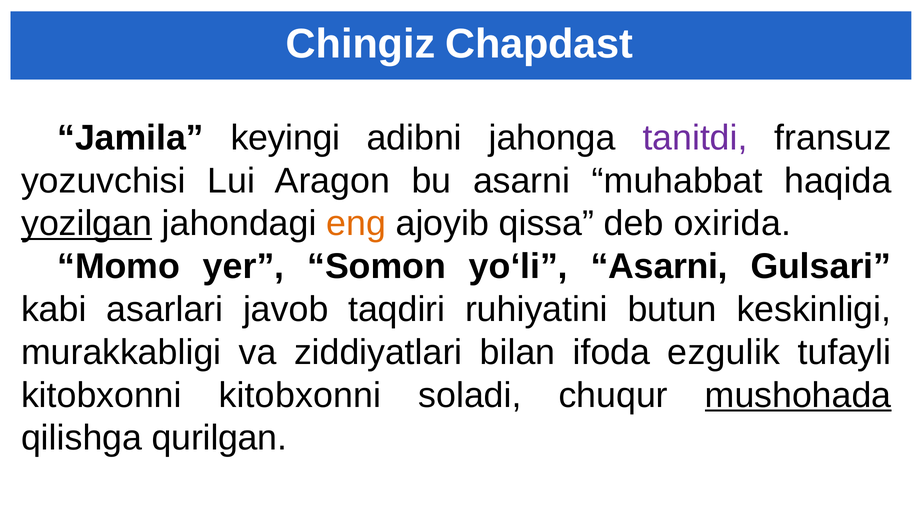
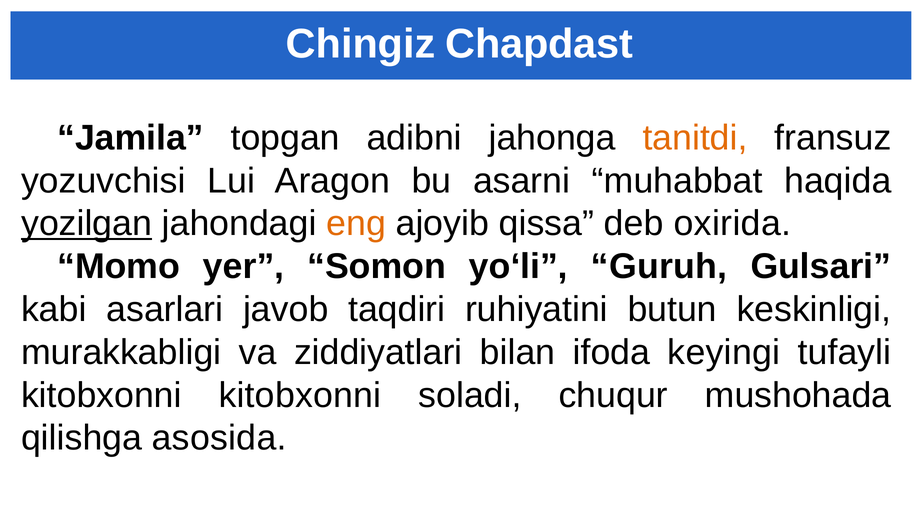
keyingi: keyingi -> topgan (285, 138)
tanitdi colour: purple -> orange (695, 138)
yo‘li Asarni: Asarni -> Guruh (659, 267)
ezgulik: ezgulik -> keyingi (724, 352)
mushohada underline: present -> none (798, 395)
qurilgan: qurilgan -> asosida (219, 438)
